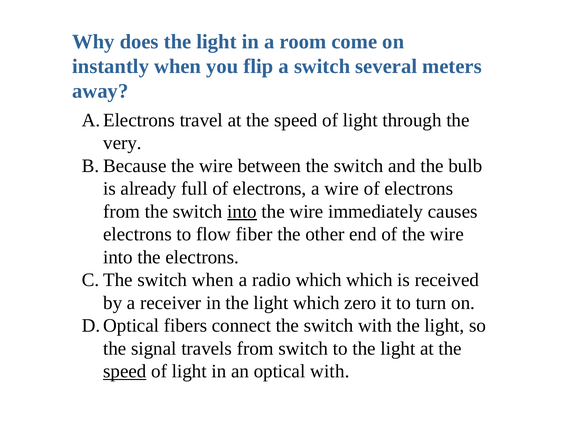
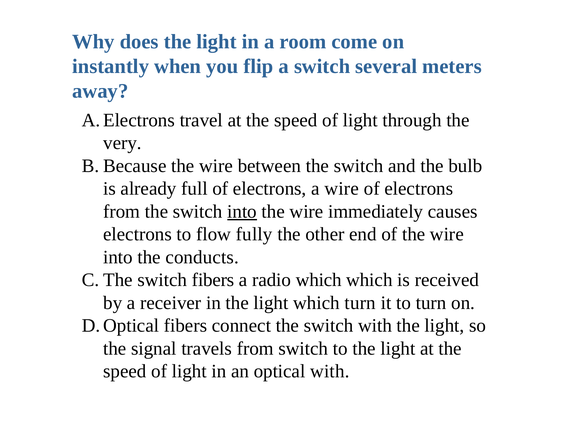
fiber: fiber -> fully (254, 234)
the electrons: electrons -> conducts (202, 257)
switch when: when -> fibers (213, 280)
which zero: zero -> turn (360, 303)
speed underline: present -> none (125, 371)
